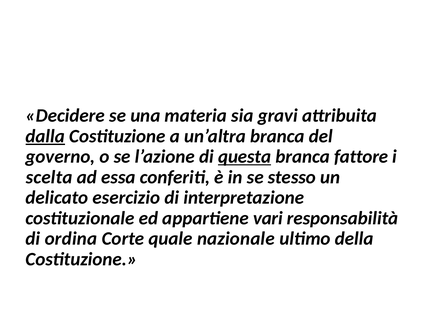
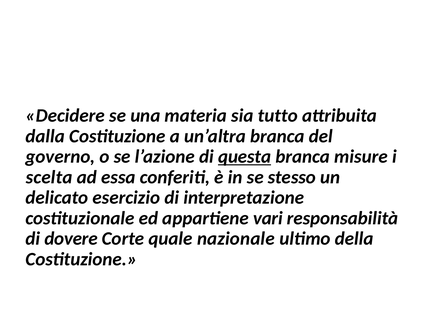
gravi: gravi -> tutto (278, 116)
dalla underline: present -> none (45, 136)
fattore: fattore -> misure (361, 157)
ordina: ordina -> dovere (71, 239)
